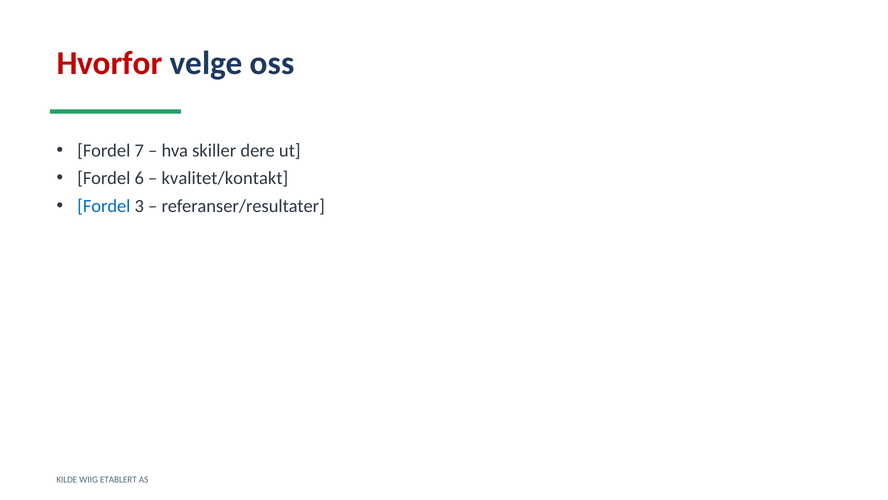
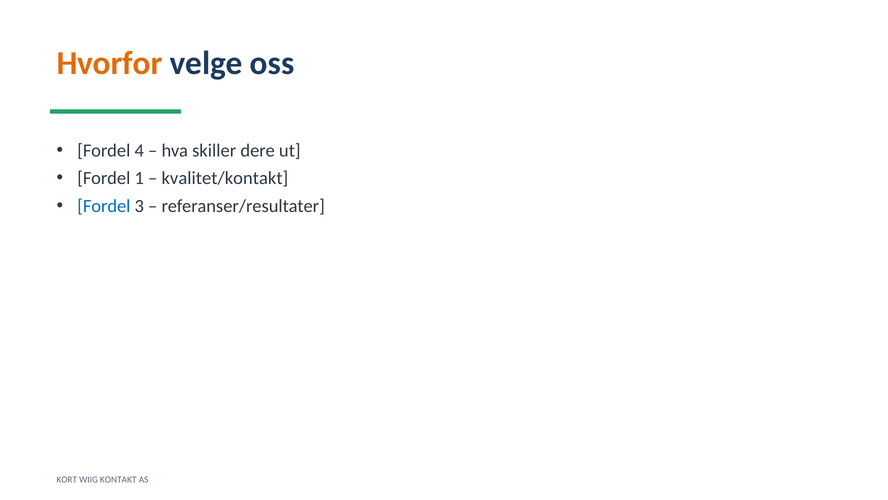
Hvorfor colour: red -> orange (109, 63)
7: 7 -> 4 (139, 150)
6: 6 -> 1 (139, 178)
KILDE: KILDE -> KORT (67, 479)
ETABLERT: ETABLERT -> KONTAKT (118, 479)
